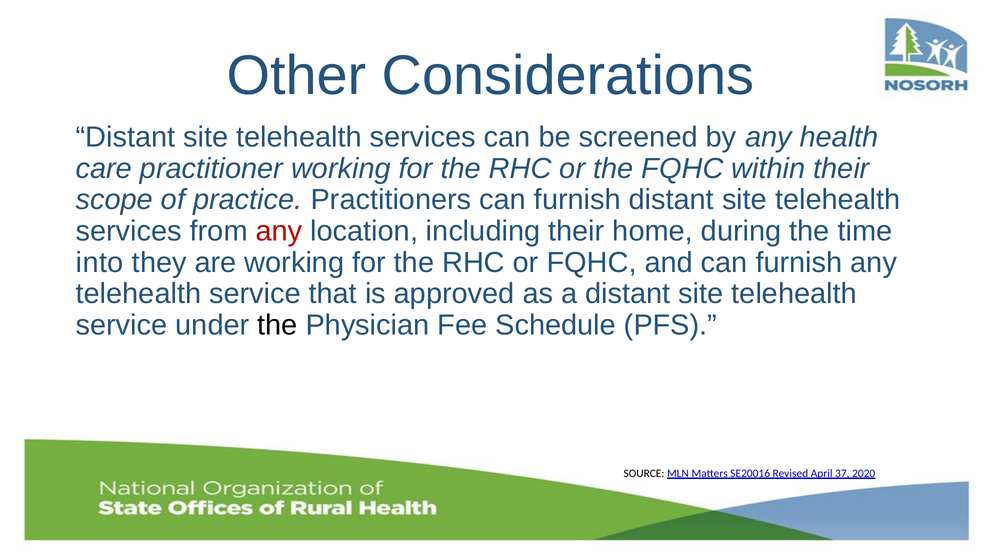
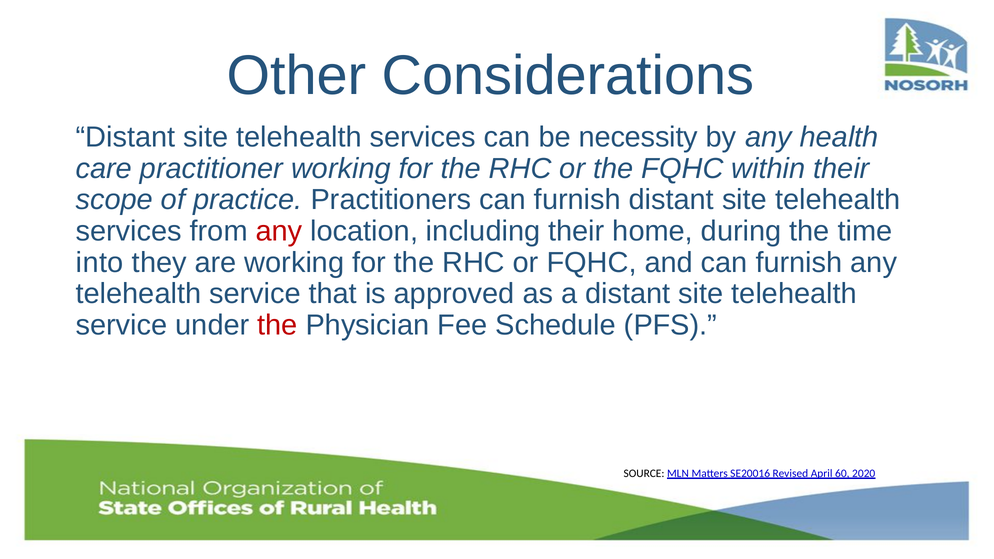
screened: screened -> necessity (638, 137)
the colour: black -> red (277, 325)
37: 37 -> 60 (842, 473)
